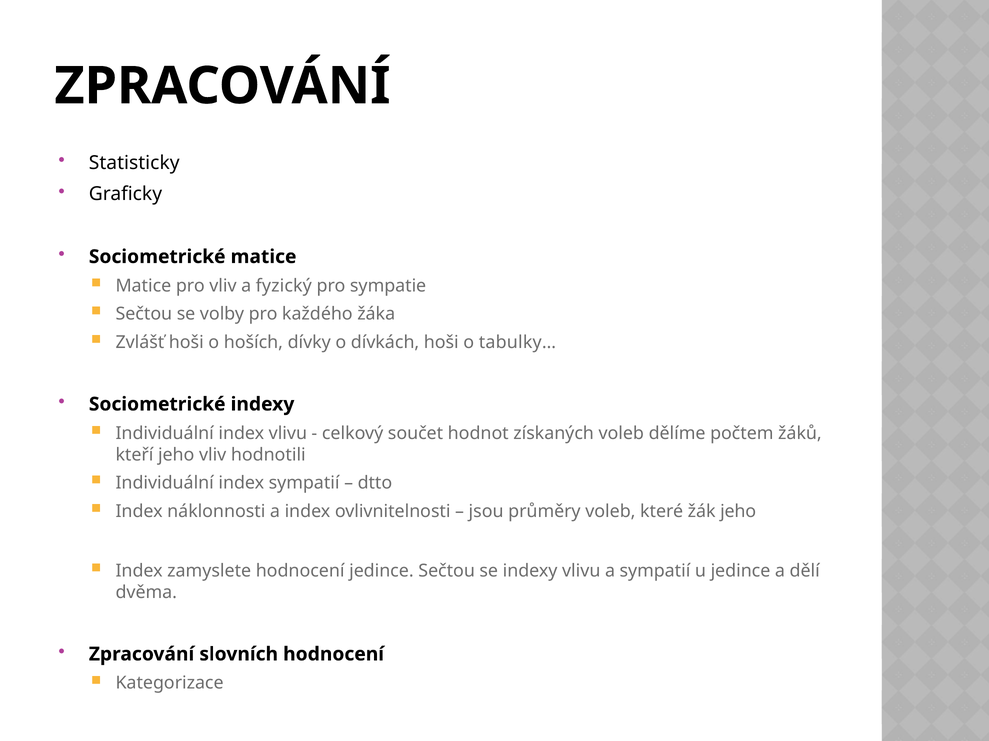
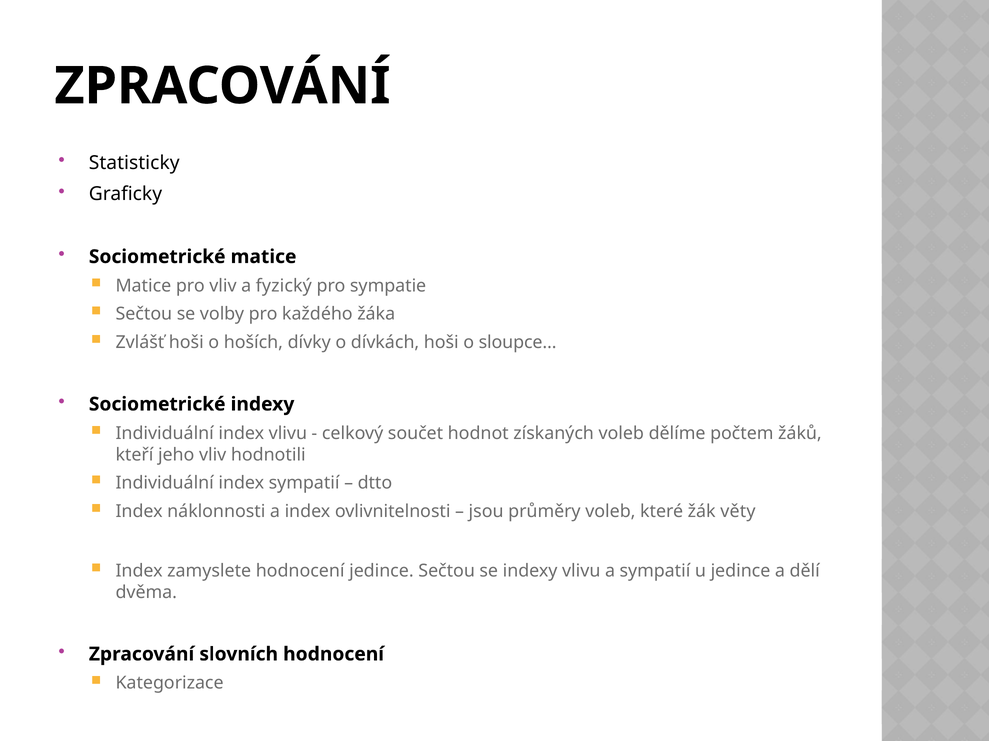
tabulky…: tabulky… -> sloupce… (518, 343)
žák jeho: jeho -> věty (738, 512)
